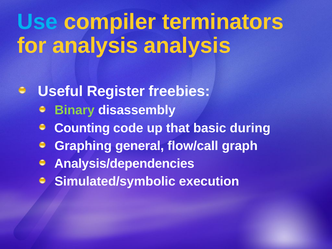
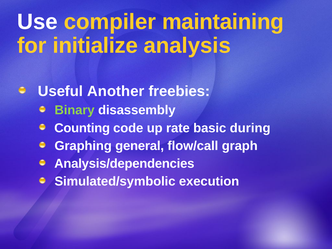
Use colour: light blue -> white (37, 22)
terminators: terminators -> maintaining (223, 22)
for analysis: analysis -> initialize (95, 46)
Register: Register -> Another (116, 91)
that: that -> rate (178, 128)
